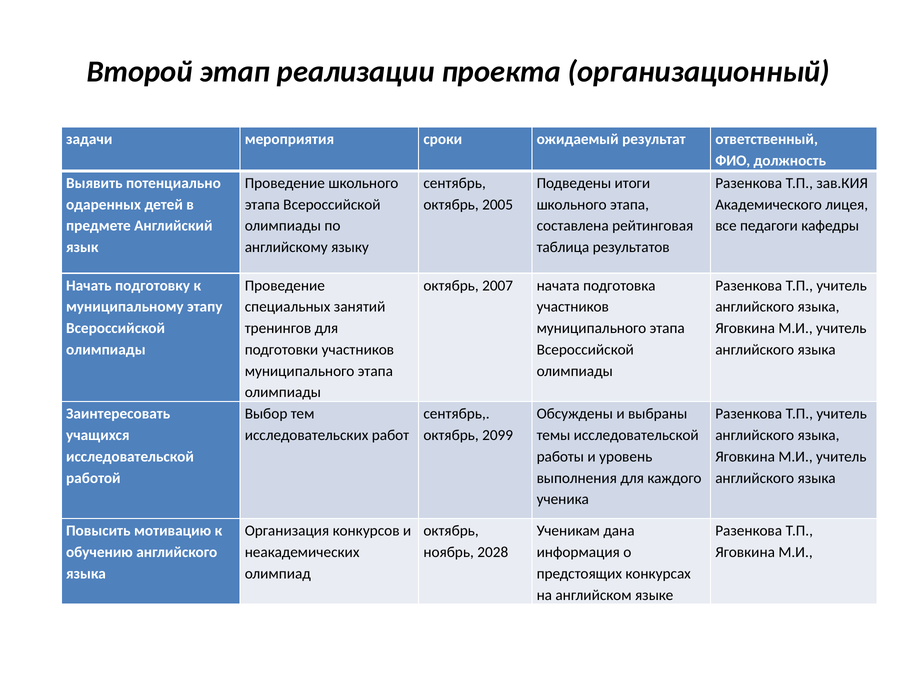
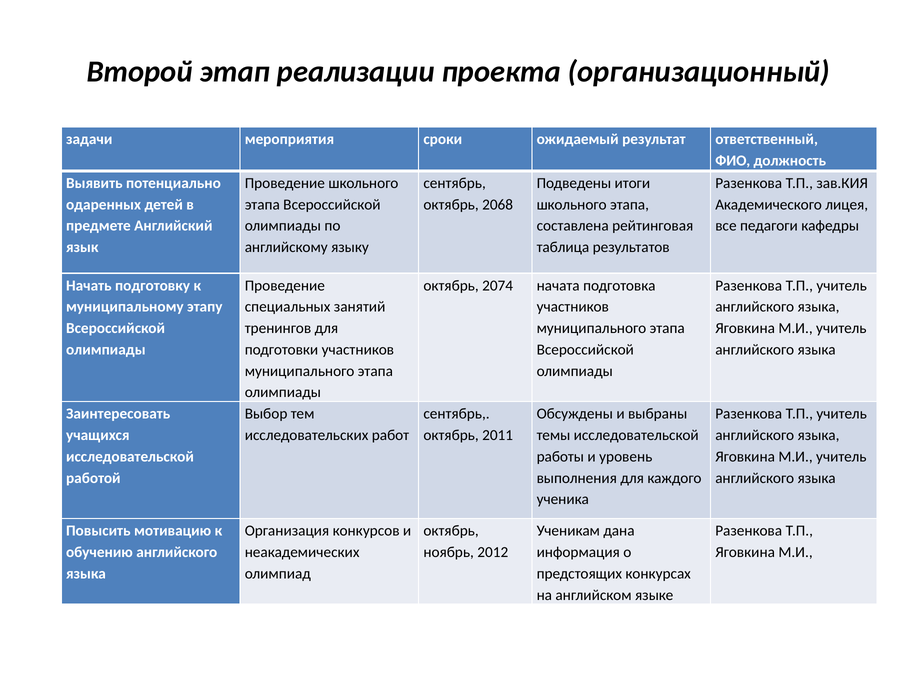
2005: 2005 -> 2068 (498, 205)
2007: 2007 -> 2074 (498, 286)
2099: 2099 -> 2011 (498, 436)
2028: 2028 -> 2012 (493, 553)
